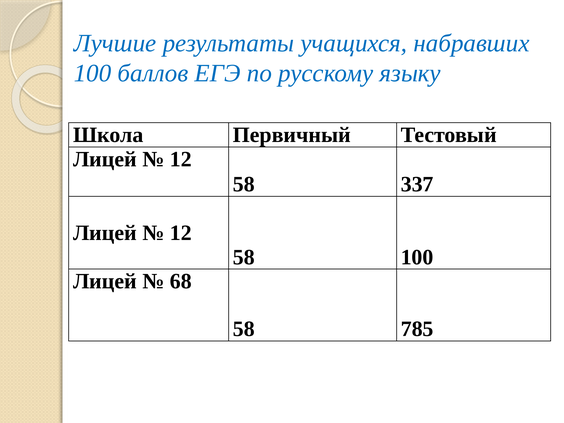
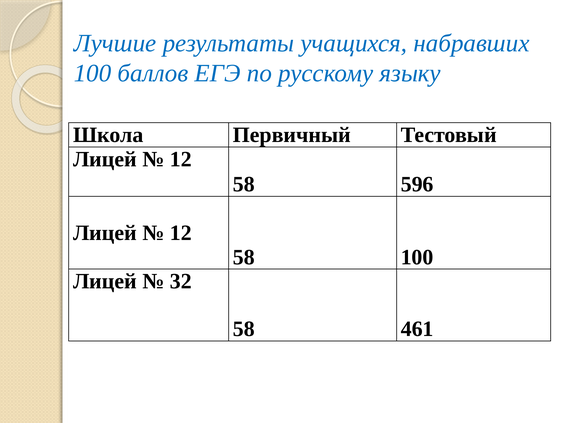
337: 337 -> 596 (417, 184)
68: 68 -> 32 (181, 281)
785: 785 -> 461 (417, 329)
